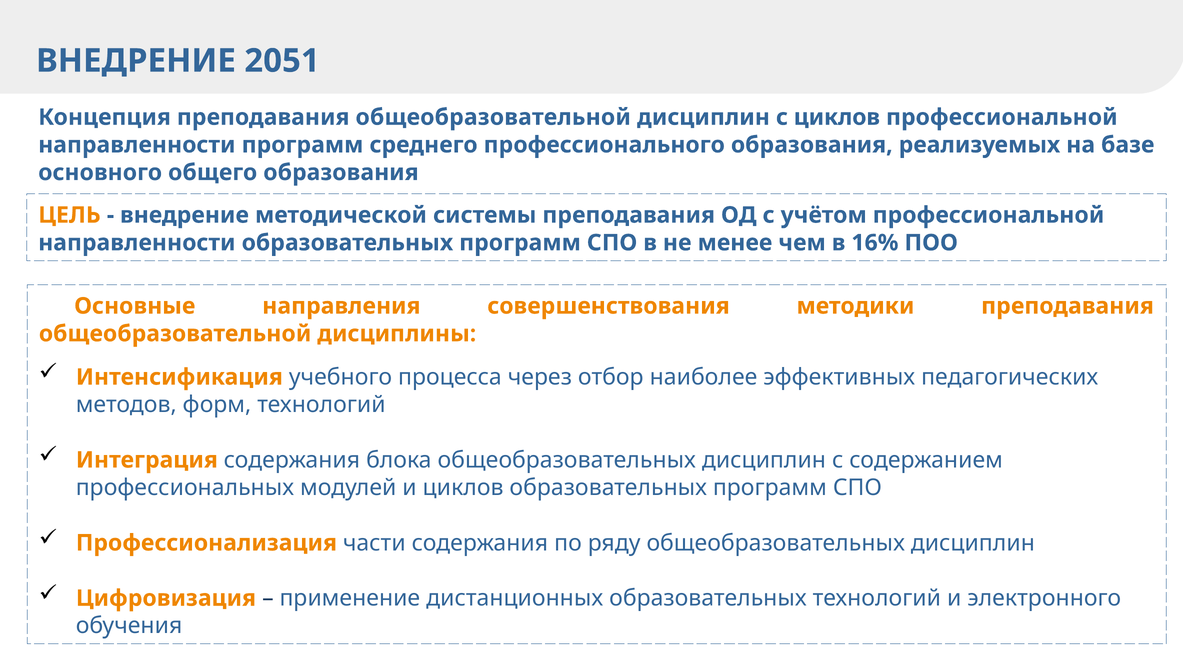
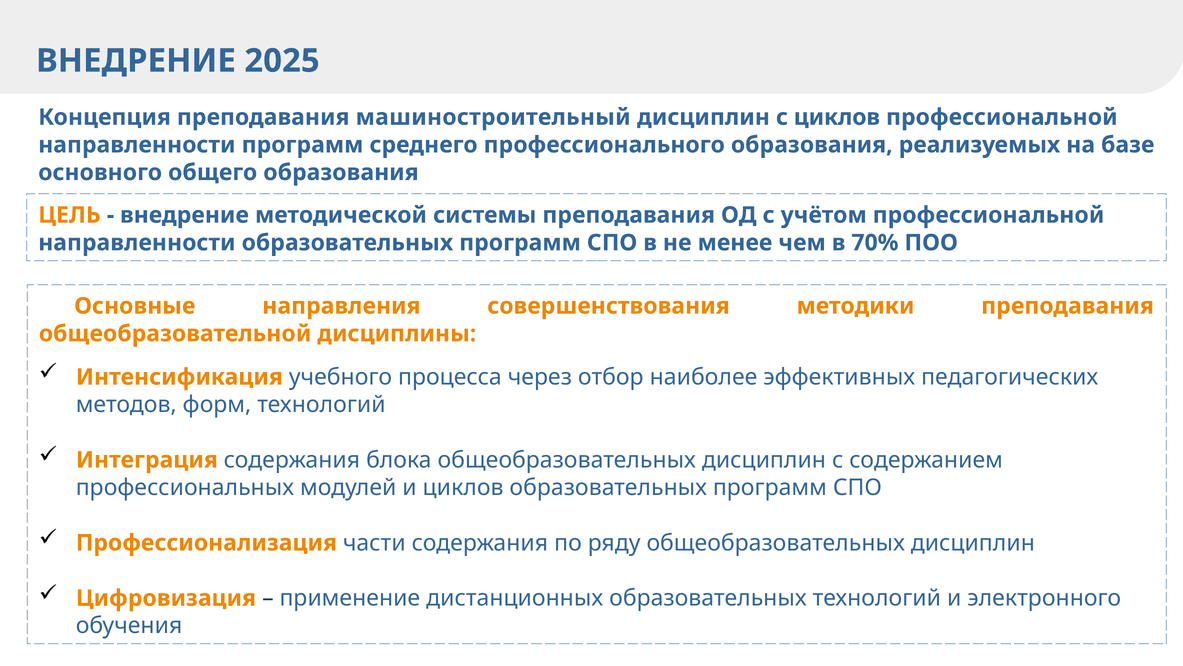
2051: 2051 -> 2025 (282, 61)
Концепция преподавания общеобразовательной: общеобразовательной -> машиностроительный (493, 117)
16%: 16% -> 70% (875, 243)
